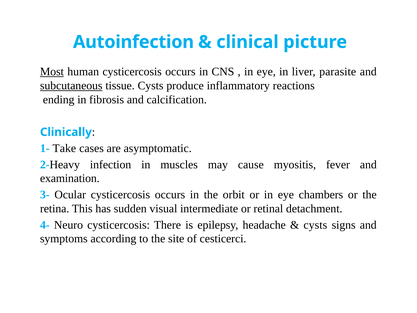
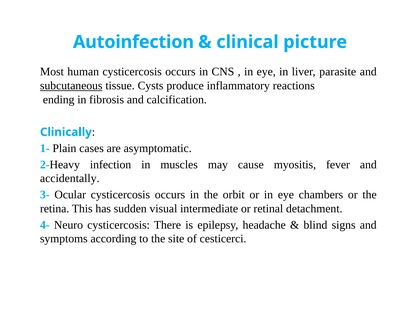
Most underline: present -> none (52, 72)
Take: Take -> Plain (64, 148)
examination: examination -> accidentally (70, 178)
cysts: cysts -> blind (315, 225)
